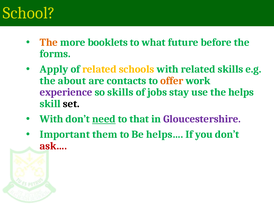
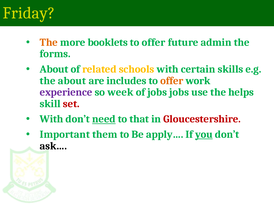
School: School -> Friday (29, 13)
what: what -> offer (154, 42)
before: before -> admin (216, 42)
Apply: Apply -> About (54, 69)
with related: related -> certain (198, 69)
contacts: contacts -> includes (127, 80)
so skills: skills -> week (120, 92)
jobs stay: stay -> jobs (179, 92)
set colour: black -> red (71, 103)
Gloucestershire colour: purple -> red (202, 119)
helps…: helps… -> apply… (165, 134)
you underline: none -> present (204, 134)
ask… colour: red -> black (53, 146)
